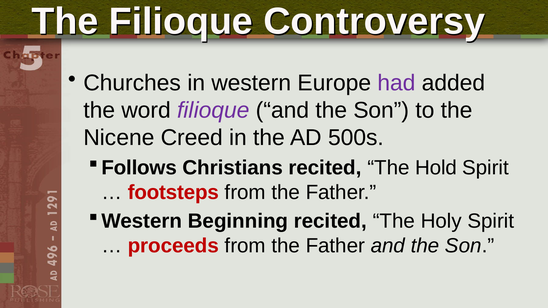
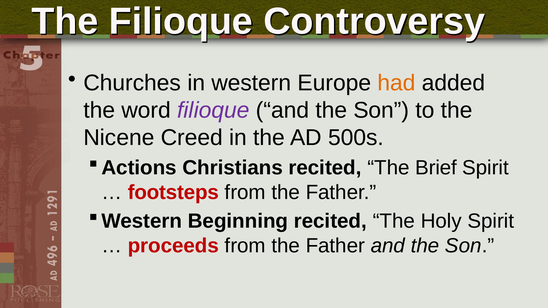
had colour: purple -> orange (396, 83)
Follows: Follows -> Actions (139, 168)
Hold: Hold -> Brief (436, 168)
